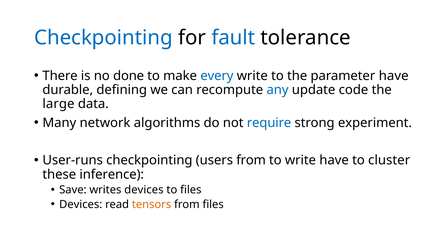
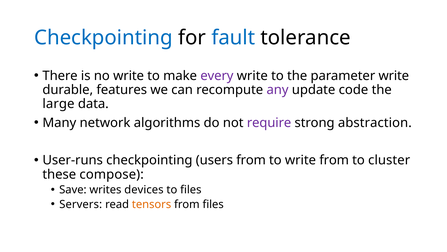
no done: done -> write (129, 76)
every colour: blue -> purple (217, 76)
parameter have: have -> write (394, 76)
defining: defining -> features (122, 90)
any colour: blue -> purple (278, 90)
require colour: blue -> purple (269, 122)
experiment: experiment -> abstraction (375, 122)
write have: have -> from (334, 160)
inference: inference -> compose (112, 174)
Devices: Devices -> Servers (81, 204)
